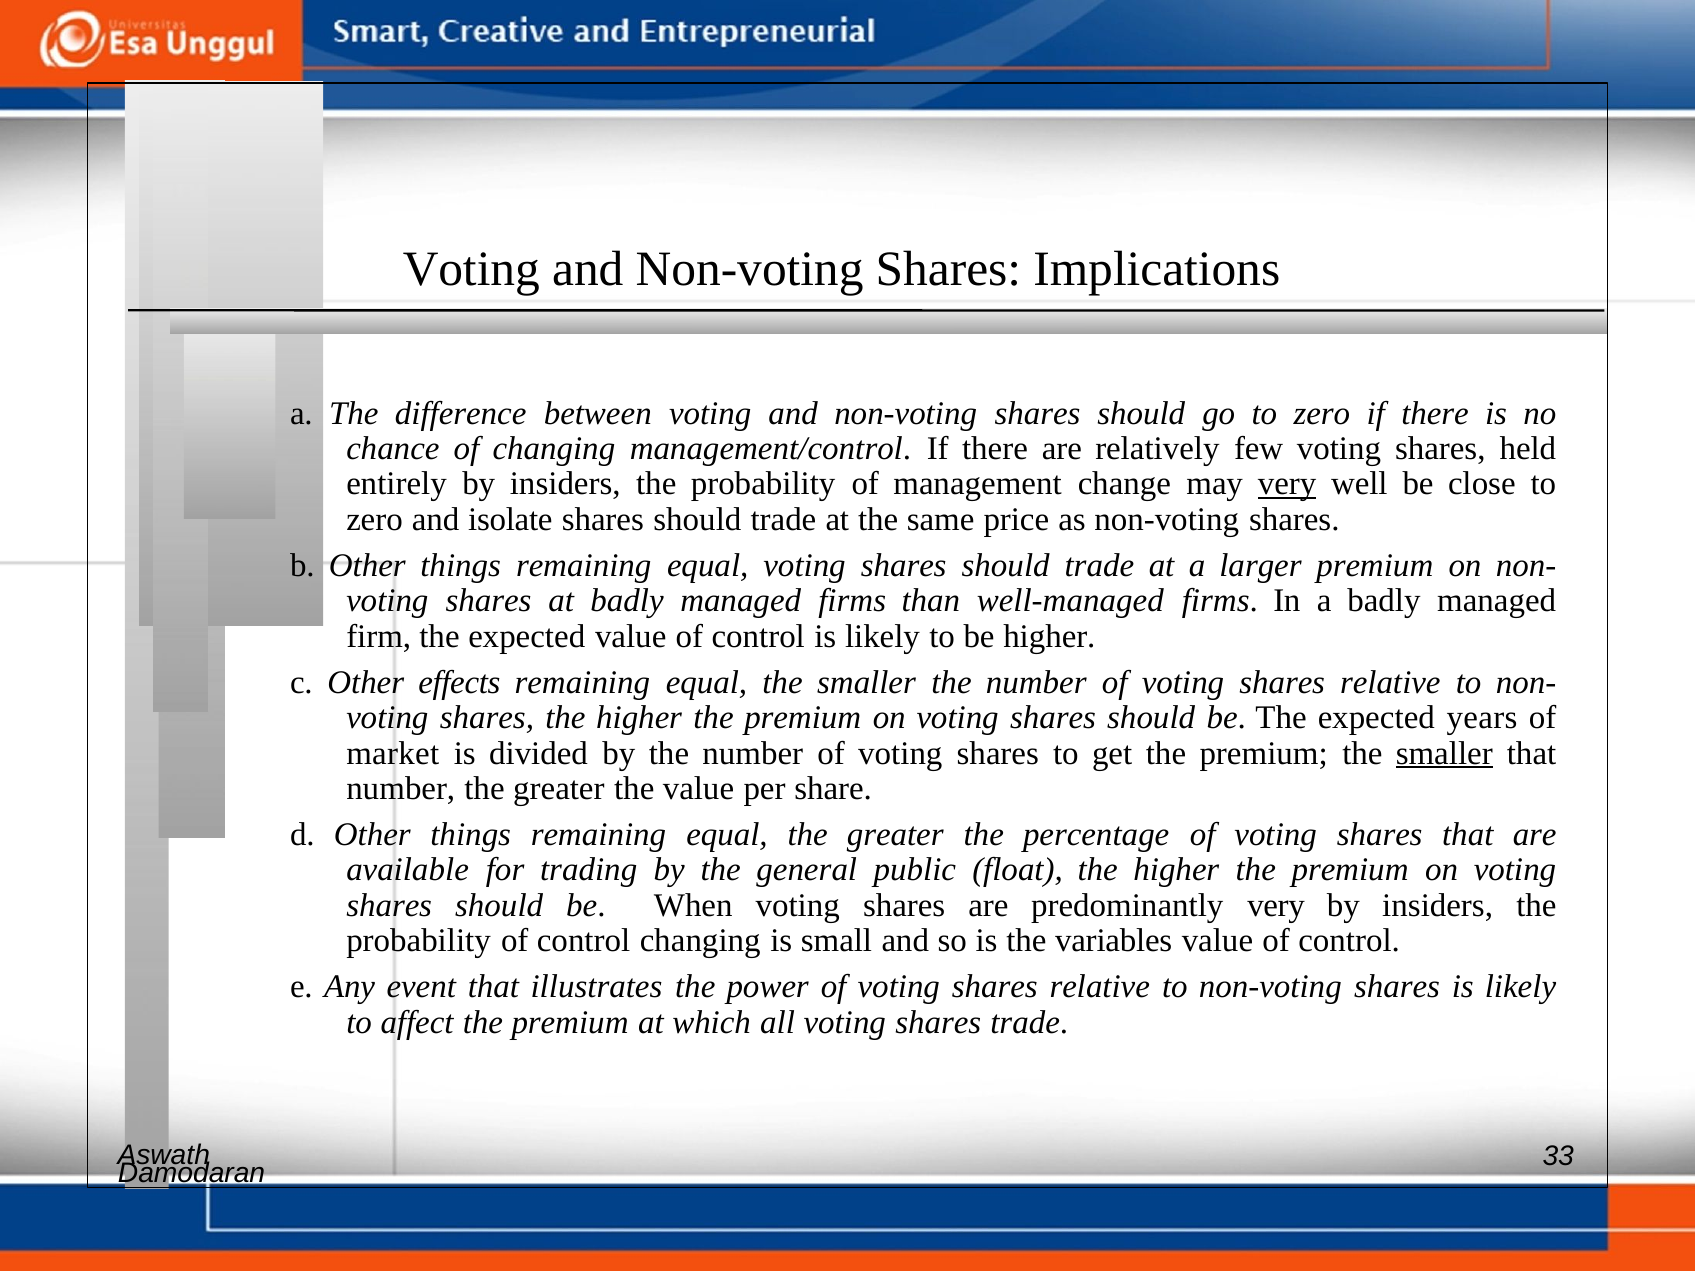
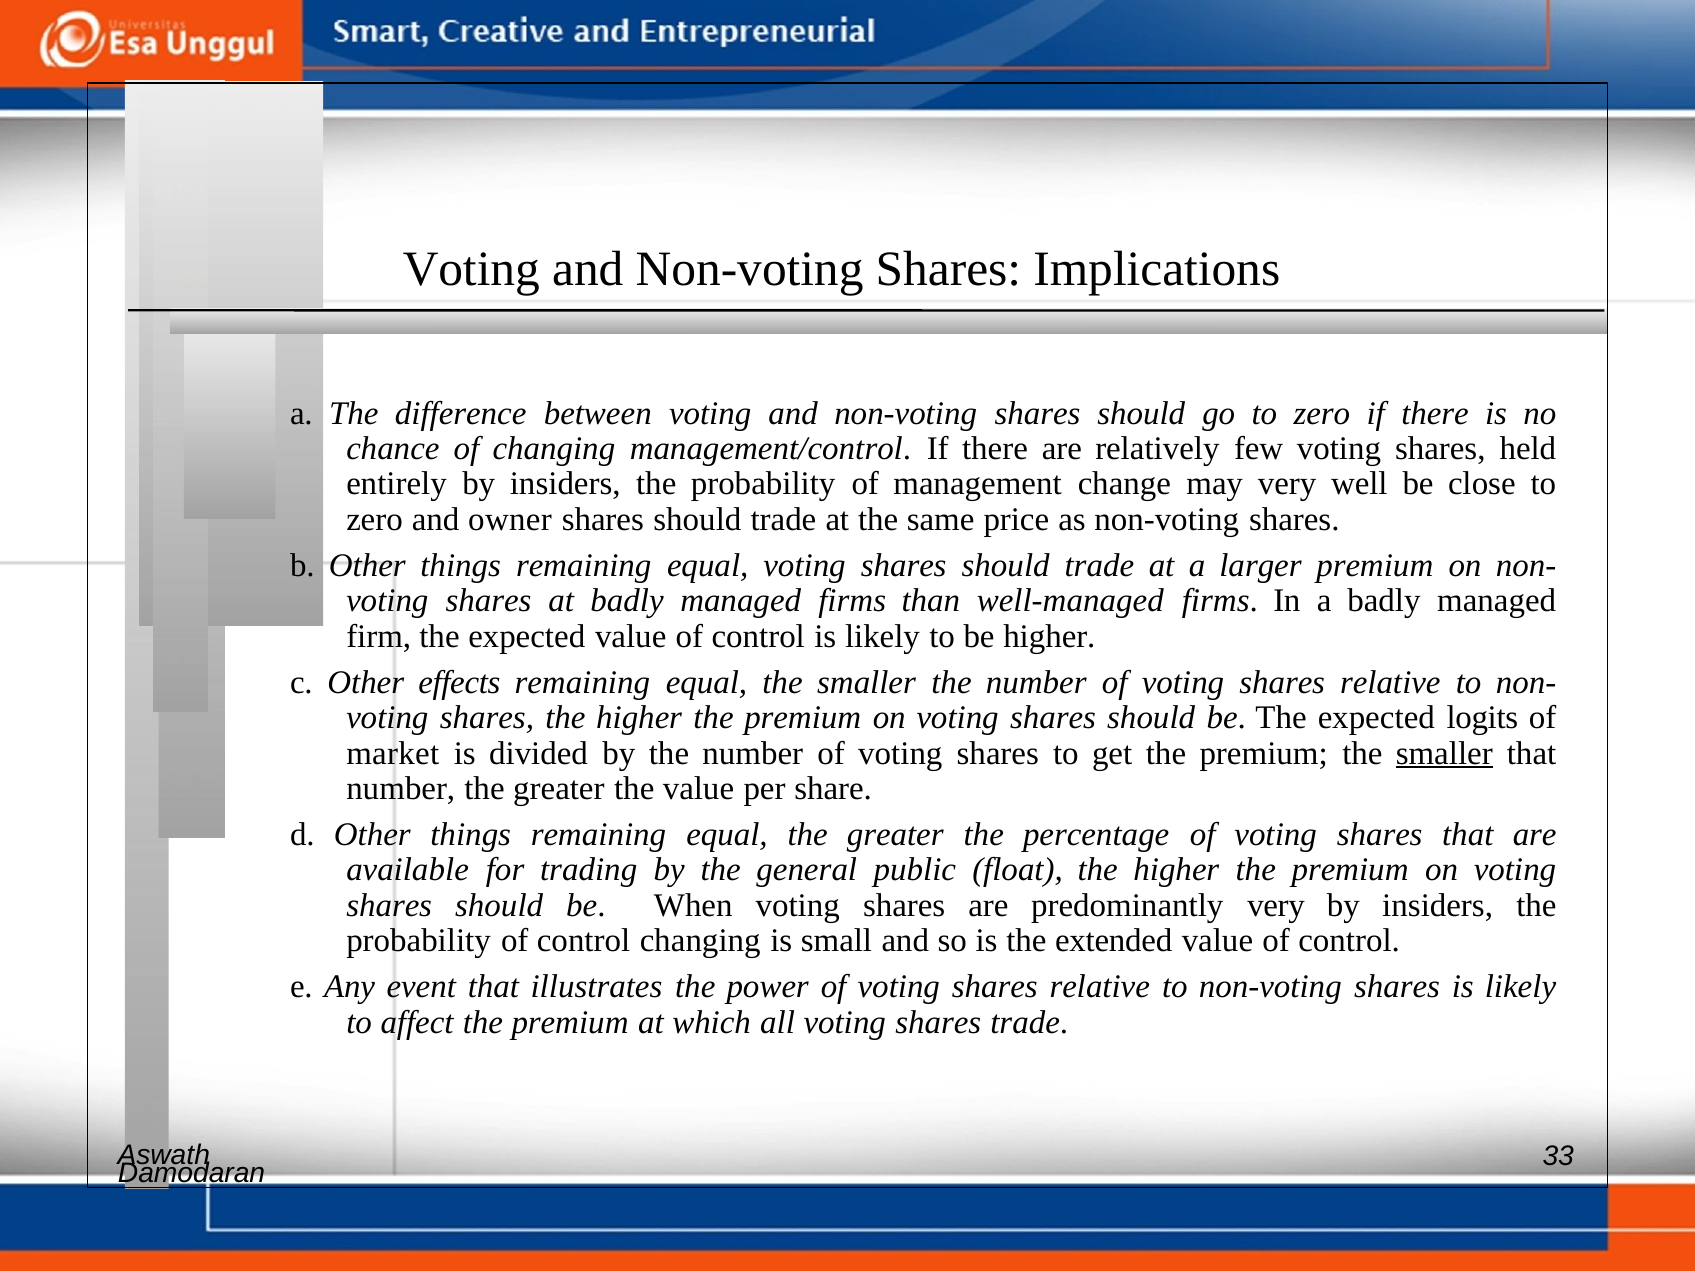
very underline: present -> none (1287, 484)
isolate: isolate -> owner (510, 520)
years: years -> logits (1482, 718)
variables: variables -> extended (1114, 941)
